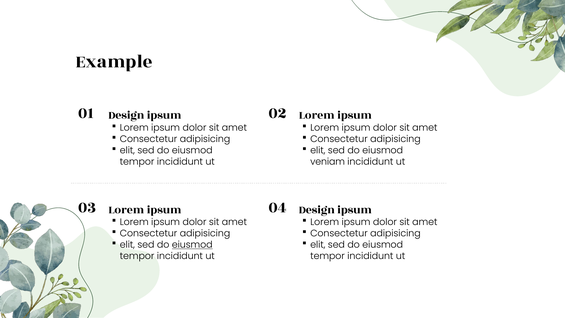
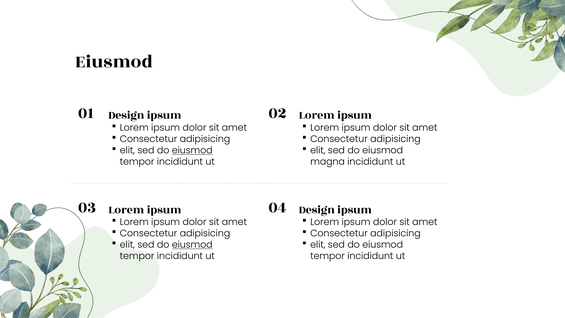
Example: Example -> Eiusmod (114, 61)
eiusmod underline: none -> present (192, 150)
veniam: veniam -> magna (328, 162)
